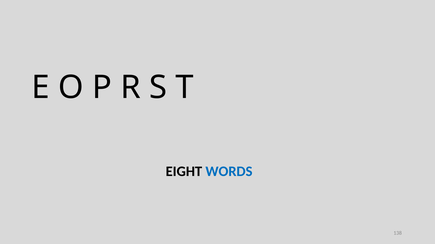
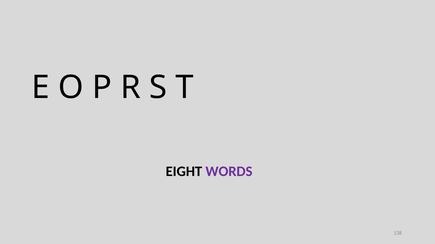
WORDS colour: blue -> purple (229, 172)
